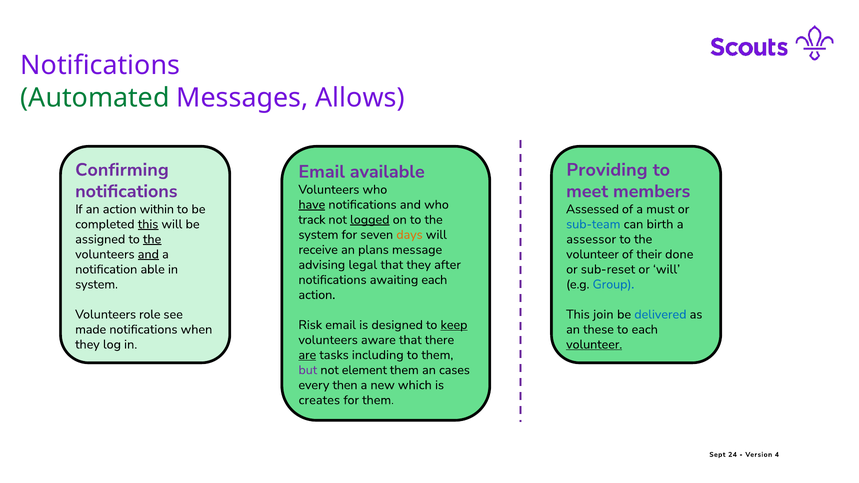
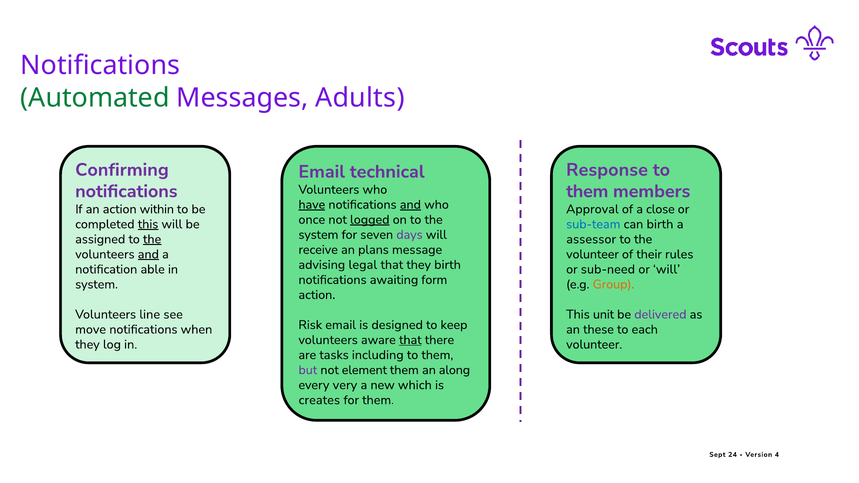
Allows: Allows -> Adults (360, 98)
Providing: Providing -> Response (607, 170)
available: available -> technical (387, 172)
meet: meet -> them (587, 191)
and underline: none -> present (410, 205)
Assessed: Assessed -> Approval (592, 209)
must: must -> close (660, 209)
track: track -> once (312, 220)
days colour: orange -> purple (409, 235)
done: done -> rules (679, 254)
they after: after -> birth (447, 265)
sub-reset: sub-reset -> sub-need (608, 269)
awaiting each: each -> form (434, 280)
Group colour: blue -> orange (613, 284)
role: role -> line (150, 314)
join: join -> unit (603, 314)
delivered colour: blue -> purple (660, 314)
keep underline: present -> none (454, 325)
made: made -> move (91, 330)
that underline: none -> present (410, 340)
volunteer underline: present -> none (594, 345)
are underline: present -> none (307, 355)
cases: cases -> along (454, 370)
then: then -> very (345, 385)
